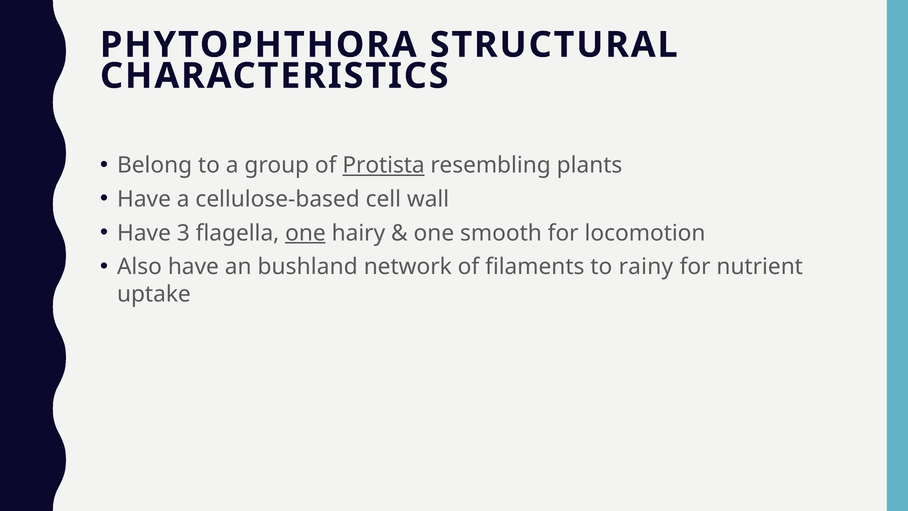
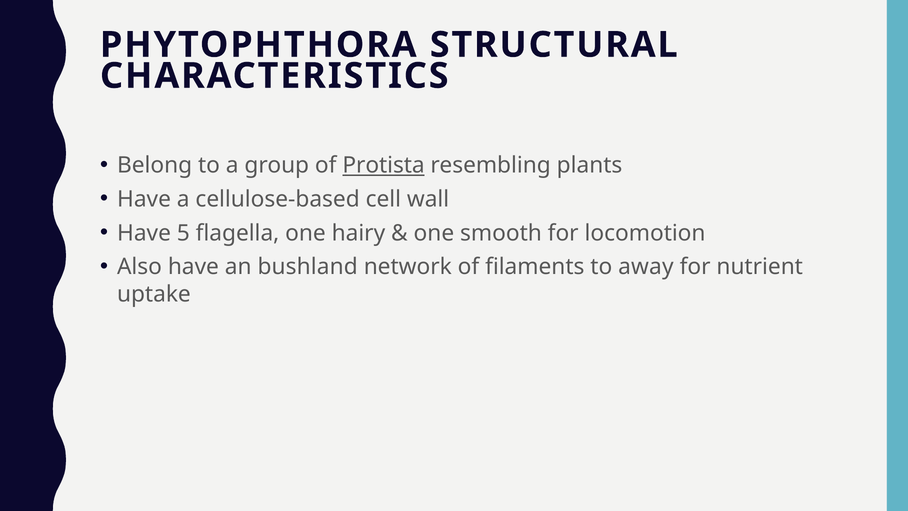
3: 3 -> 5 (183, 233)
one underline: present -> none (306, 233)
rainy: rainy -> away (646, 267)
